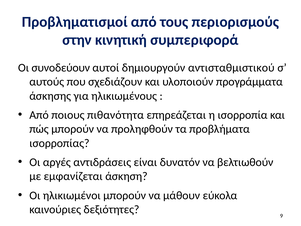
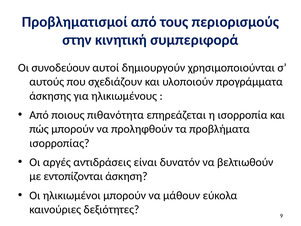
αντισταθμιστικού: αντισταθμιστικού -> χρησιμοποιούνται (231, 68)
εμφανίζεται: εμφανίζεται -> εντοπίζονται (73, 176)
